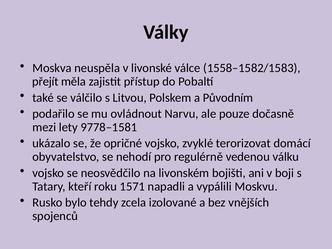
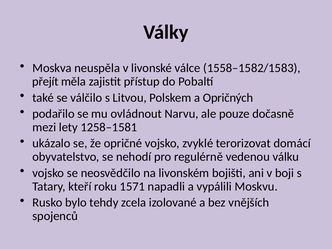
Původním: Původním -> Opričných (228, 98)
9778–1581: 9778–1581 -> 1258–1581 (109, 127)
